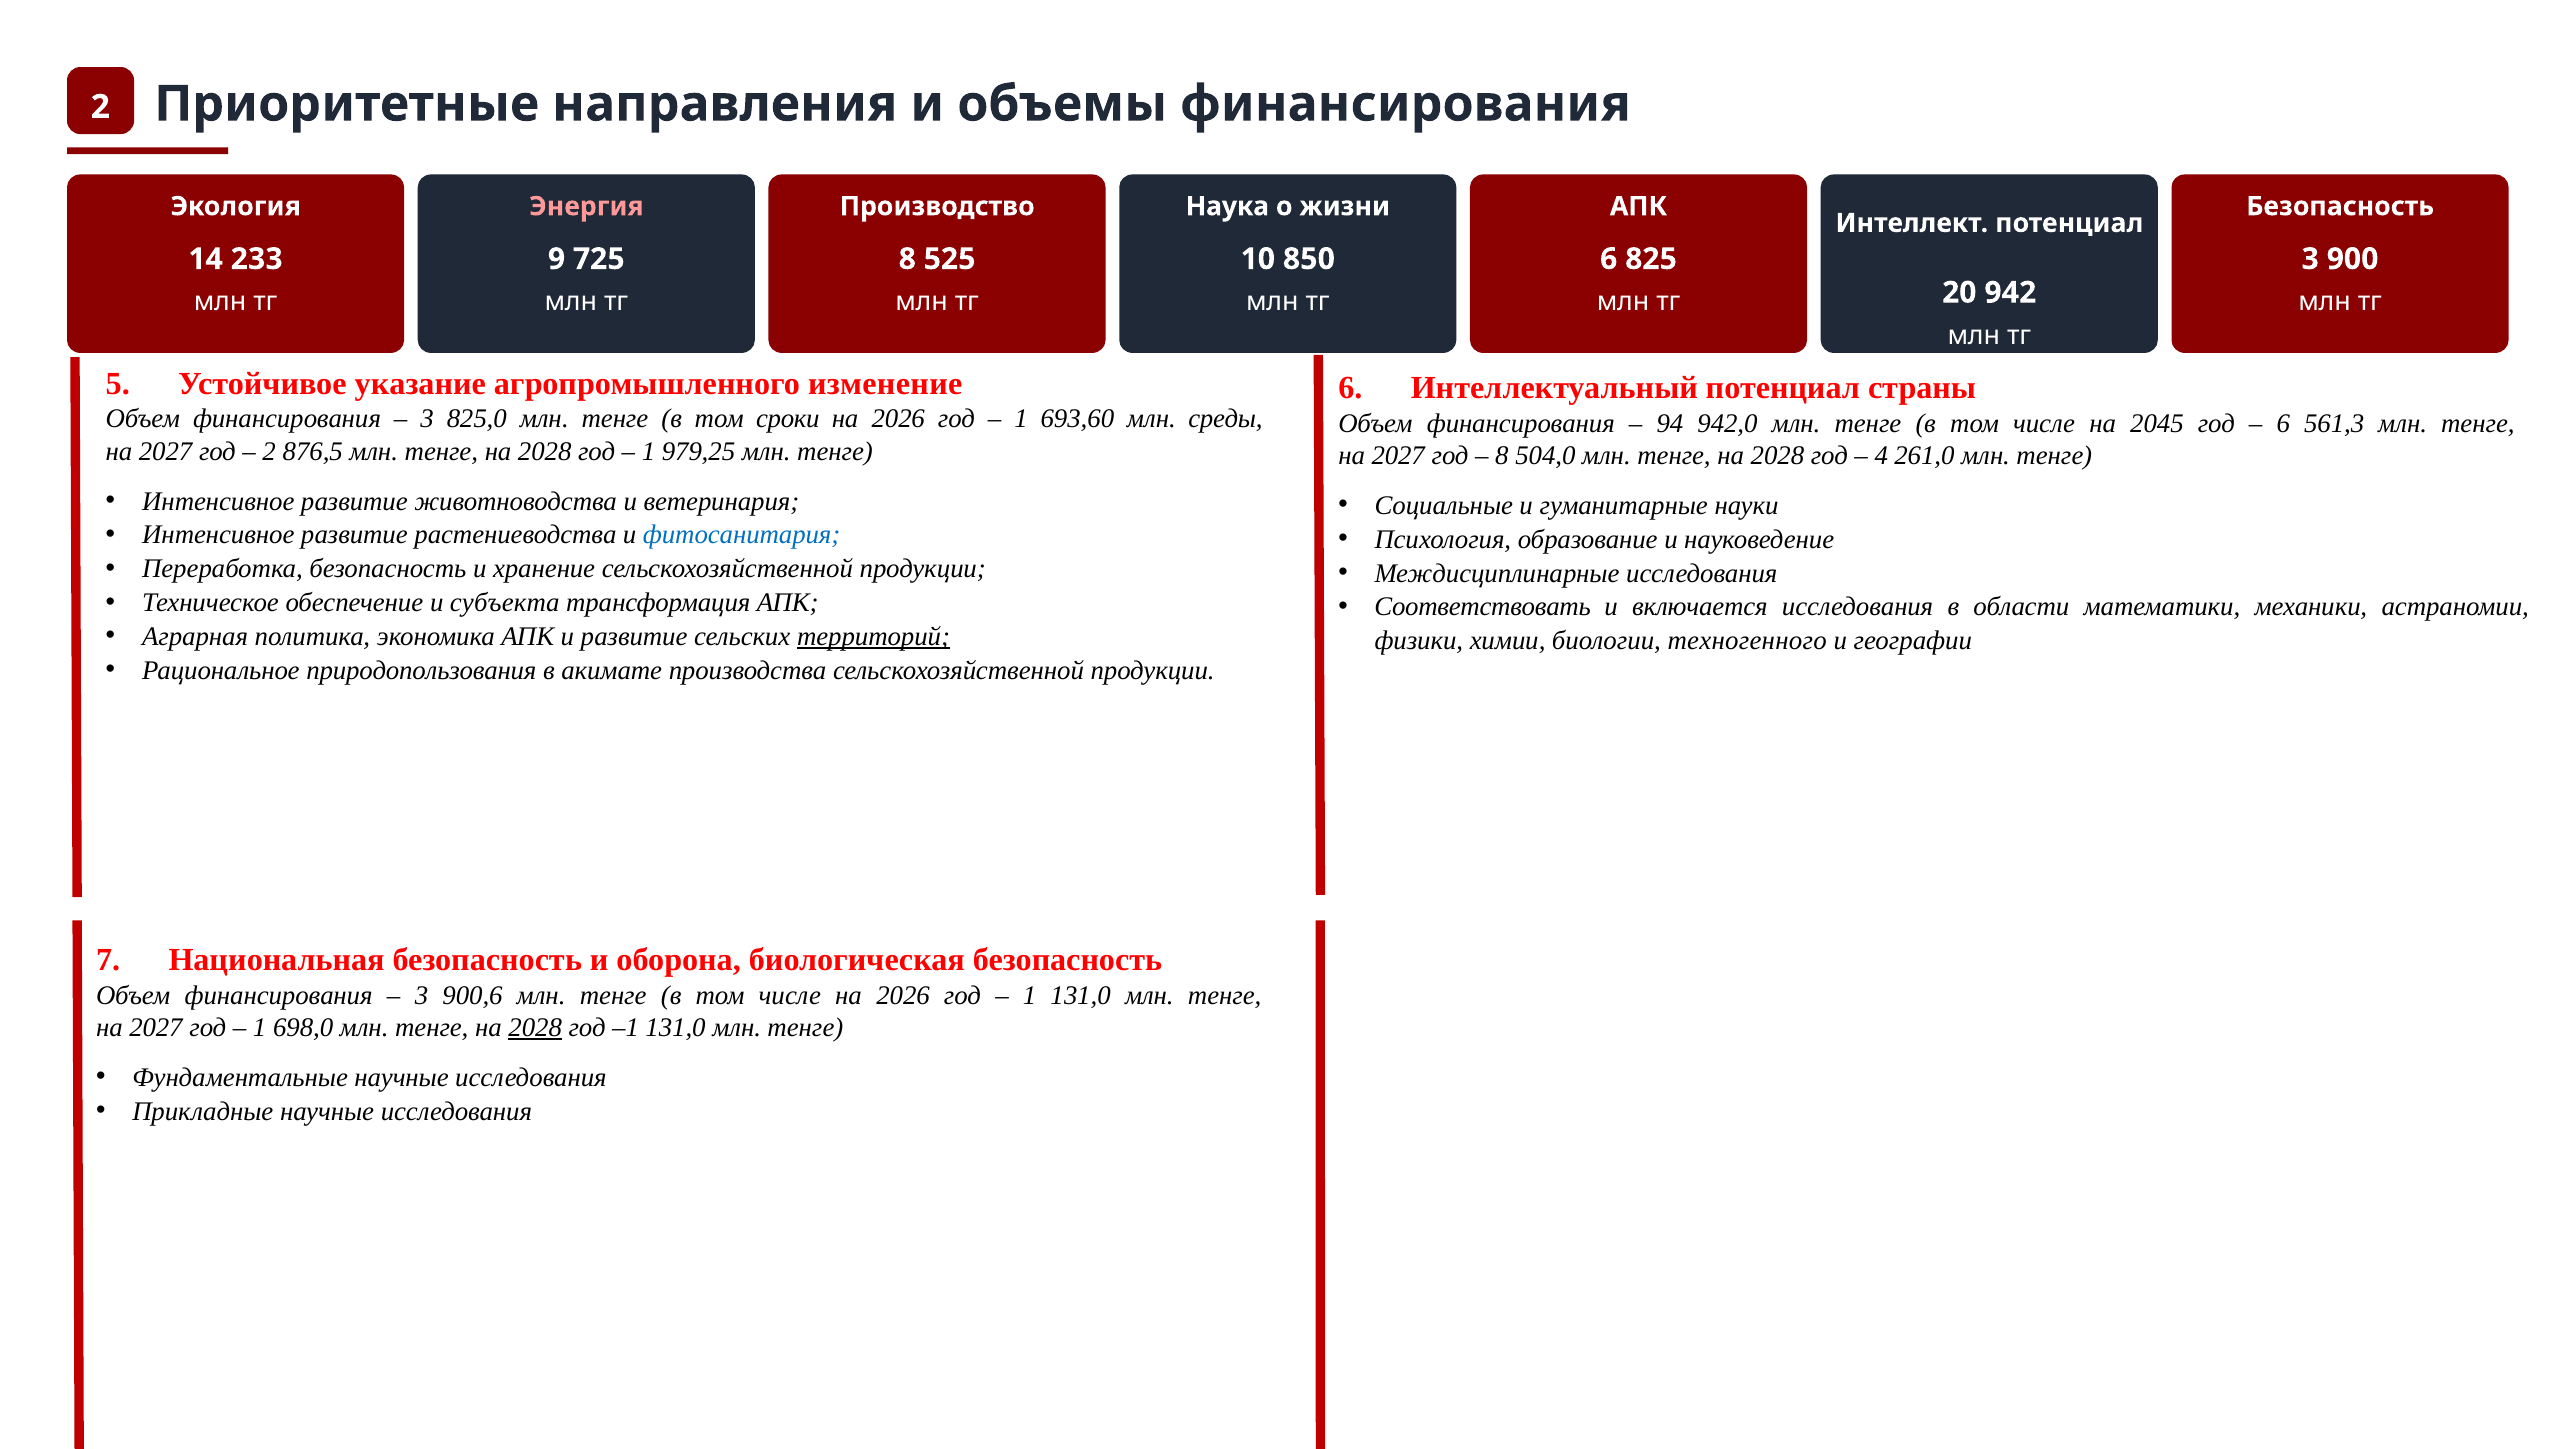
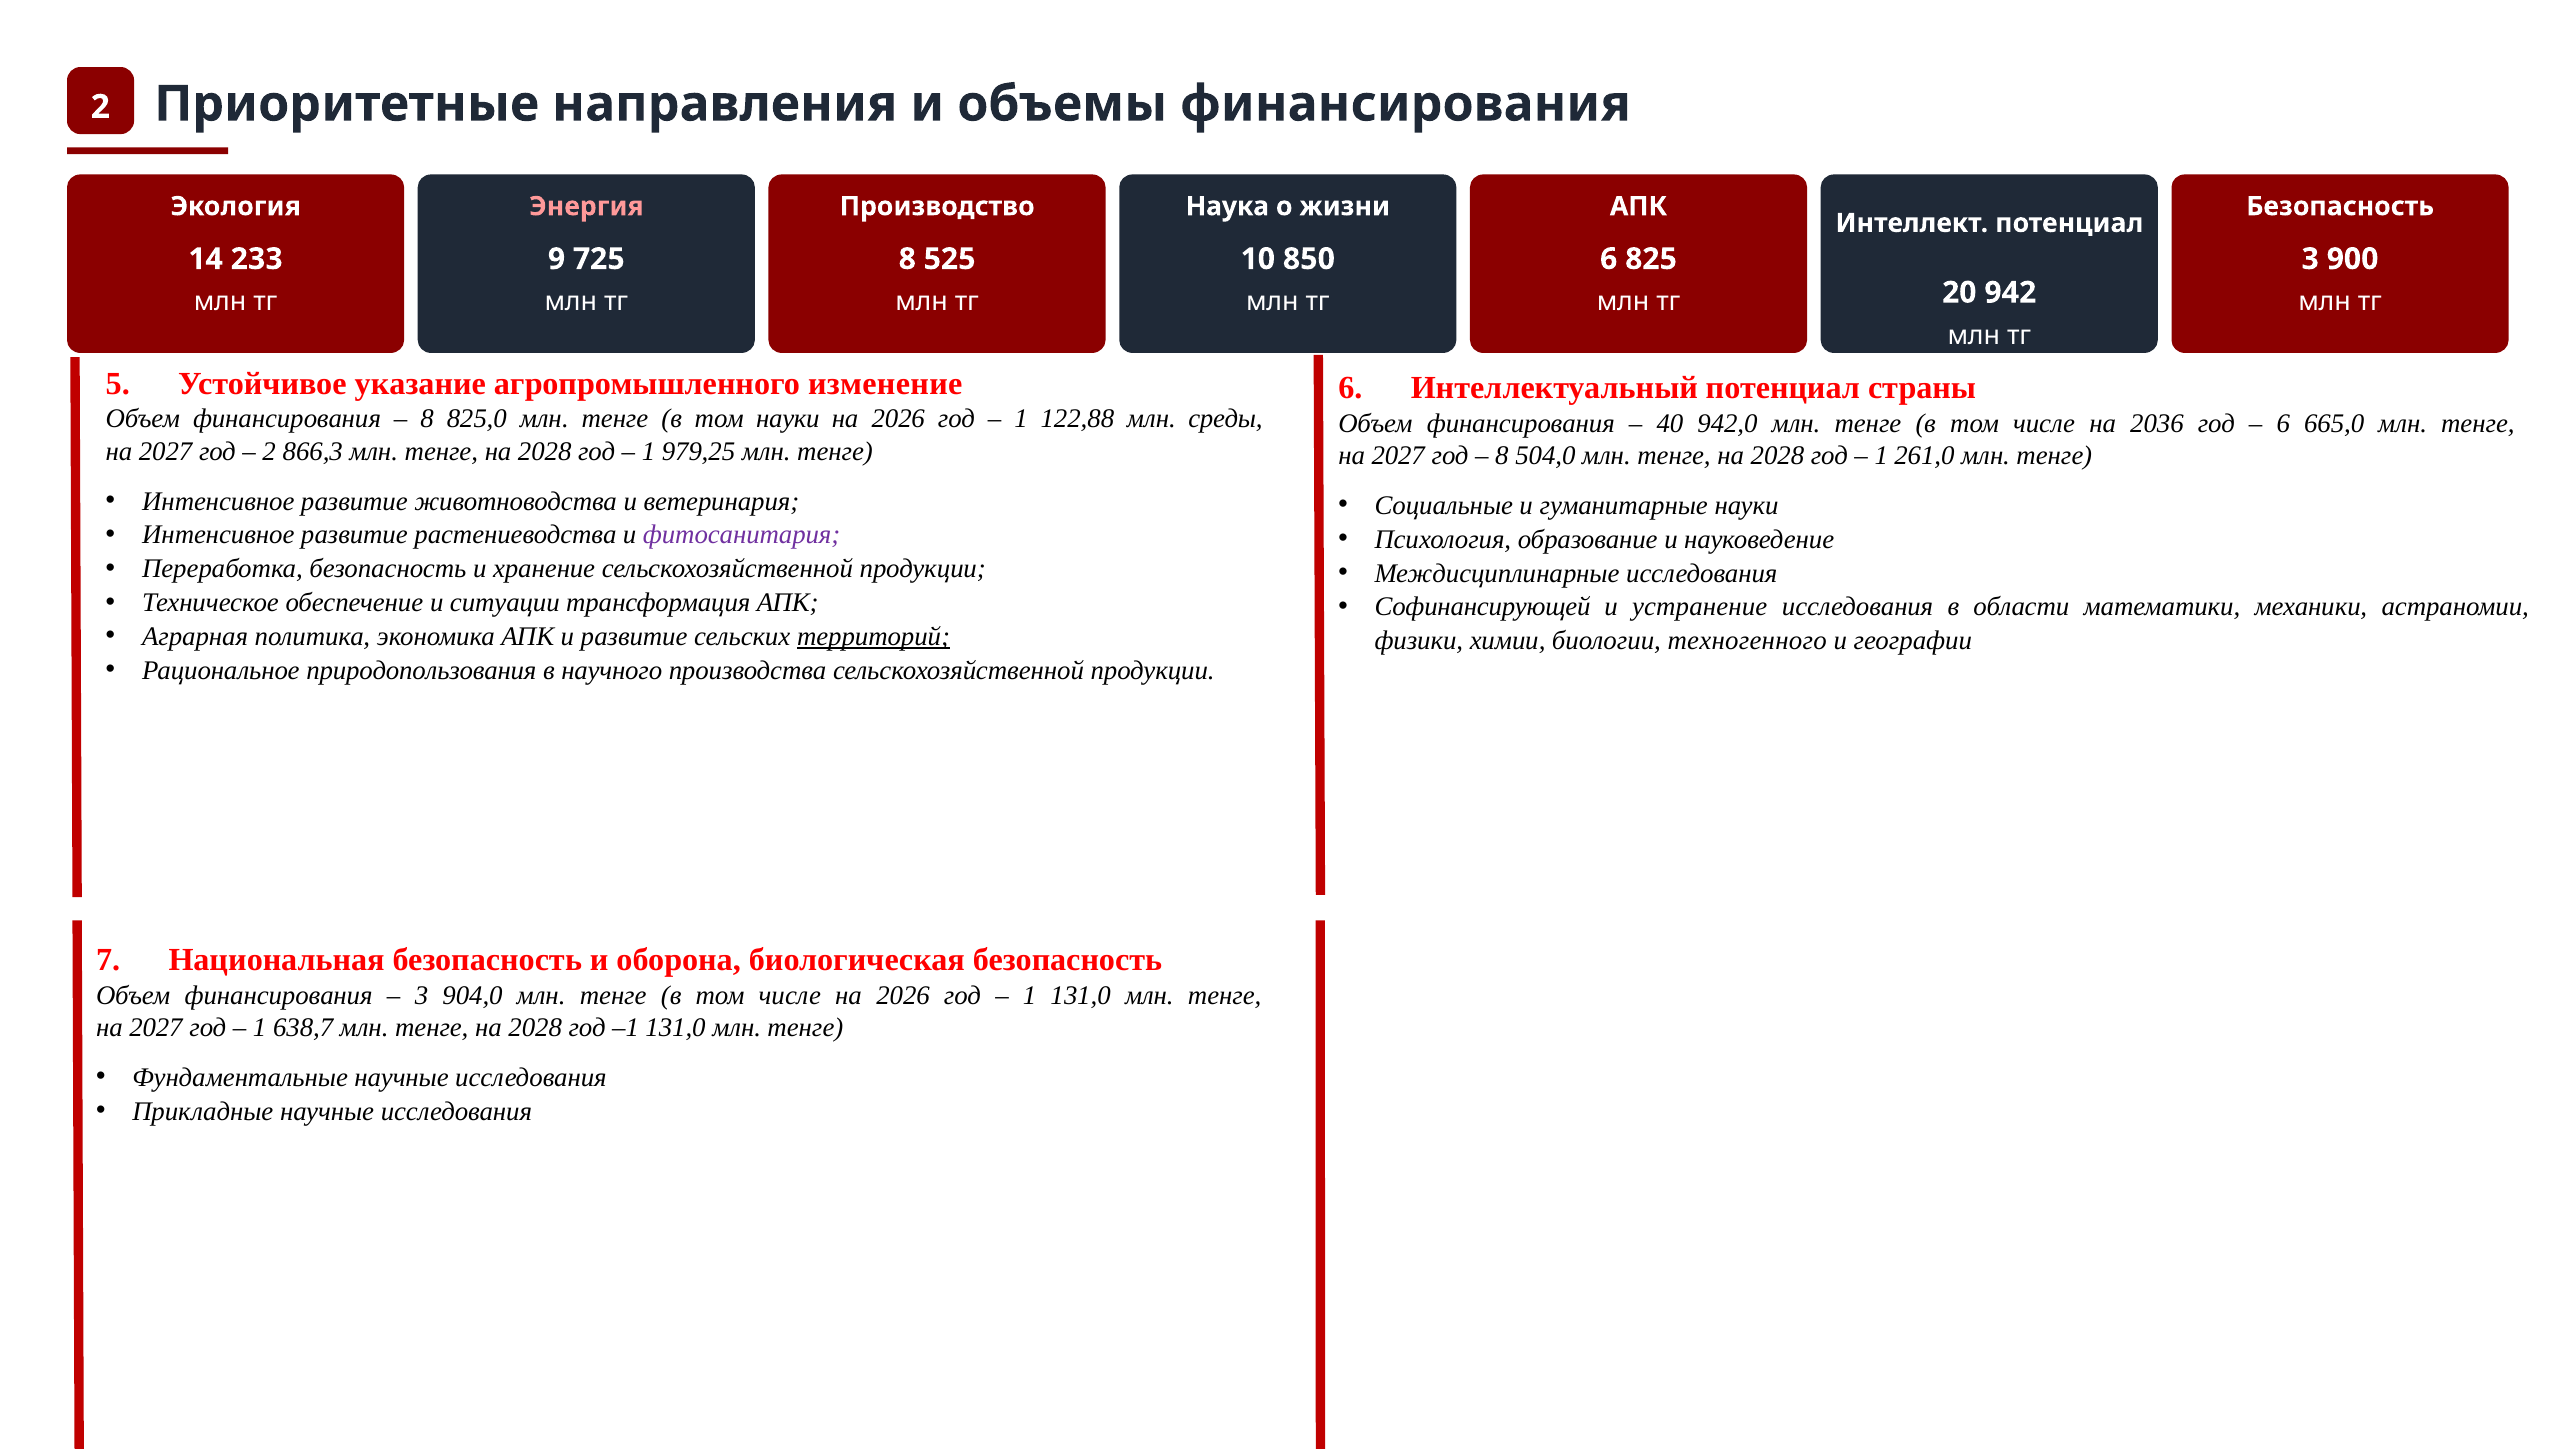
3: 3 -> 8 (427, 419)
том сроки: сроки -> науки (788, 419)
693,60: 693,60 -> 122,88 (1077, 419)
94: 94 -> 40 (1670, 423)
2045: 2045 -> 2036 (2157, 423)
561,3: 561,3 -> 665,0 (2334, 423)
876,5: 876,5 -> 866,3 (313, 451)
4: 4 -> 1 (1881, 455)
фитосанитария colour: blue -> purple (742, 535)
субъекта: субъекта -> ситуации (505, 603)
Соответствовать: Соответствовать -> Софинансирующей (1483, 607)
включается: включается -> устранение (1700, 607)
акимате: акимате -> научного (612, 670)
900,6: 900,6 -> 904,0 (473, 995)
698,0: 698,0 -> 638,7 (303, 1028)
2028 underline: present -> none (535, 1028)
